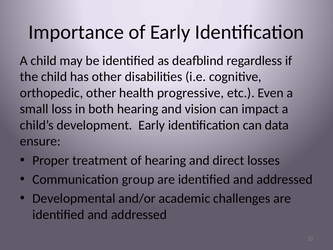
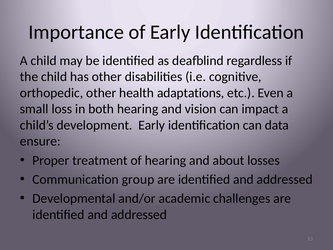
progressive: progressive -> adaptations (191, 93)
direct: direct -> about (229, 160)
